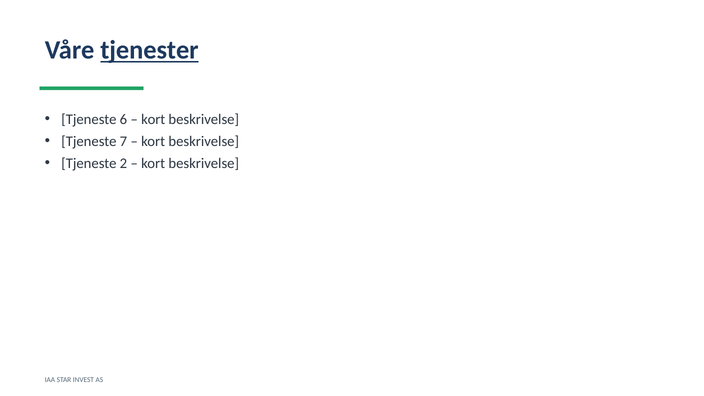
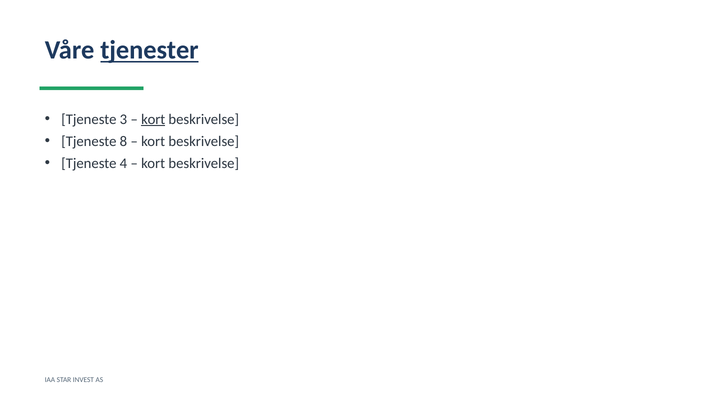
6: 6 -> 3 (123, 119)
kort underline: none -> present (153, 119)
7: 7 -> 8 (123, 141)
2: 2 -> 4 (123, 163)
